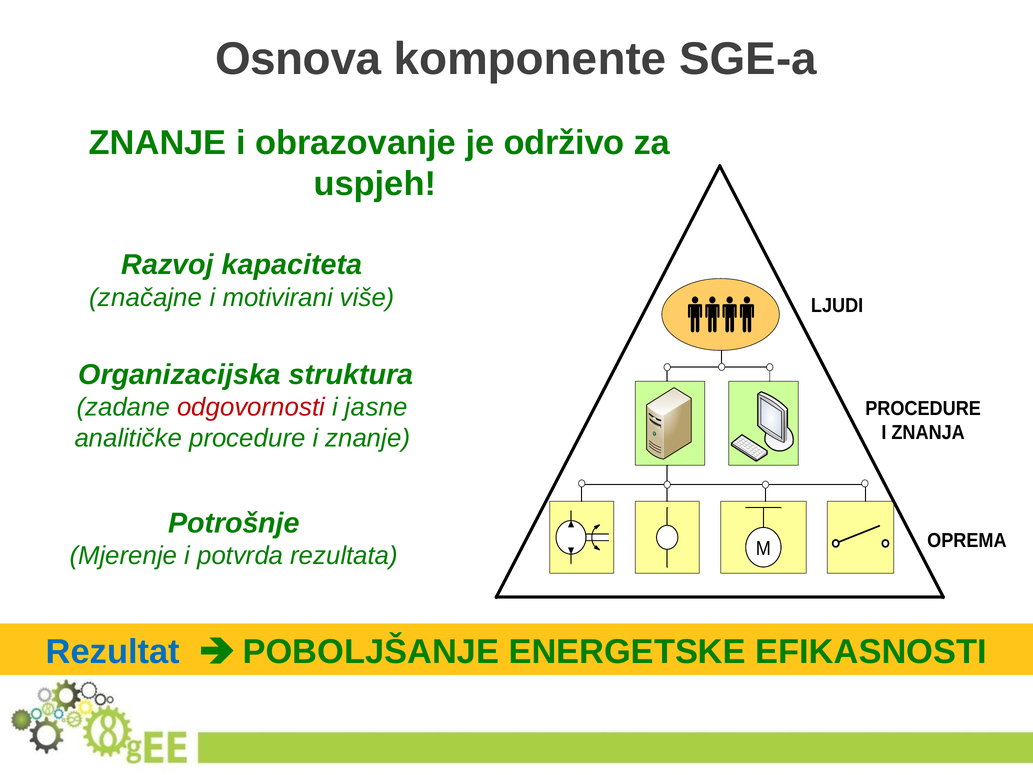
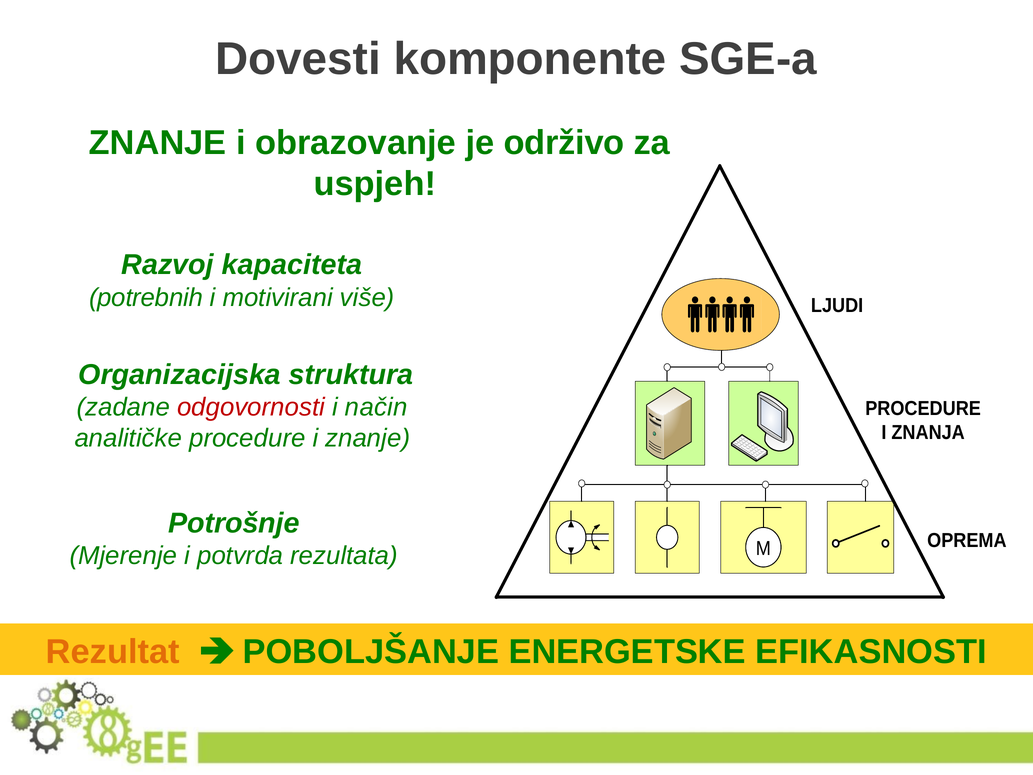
Osnova: Osnova -> Dovesti (298, 59)
značajne: značajne -> potrebnih (146, 297)
jasne: jasne -> način (376, 407)
Rezultat colour: blue -> orange (113, 651)
